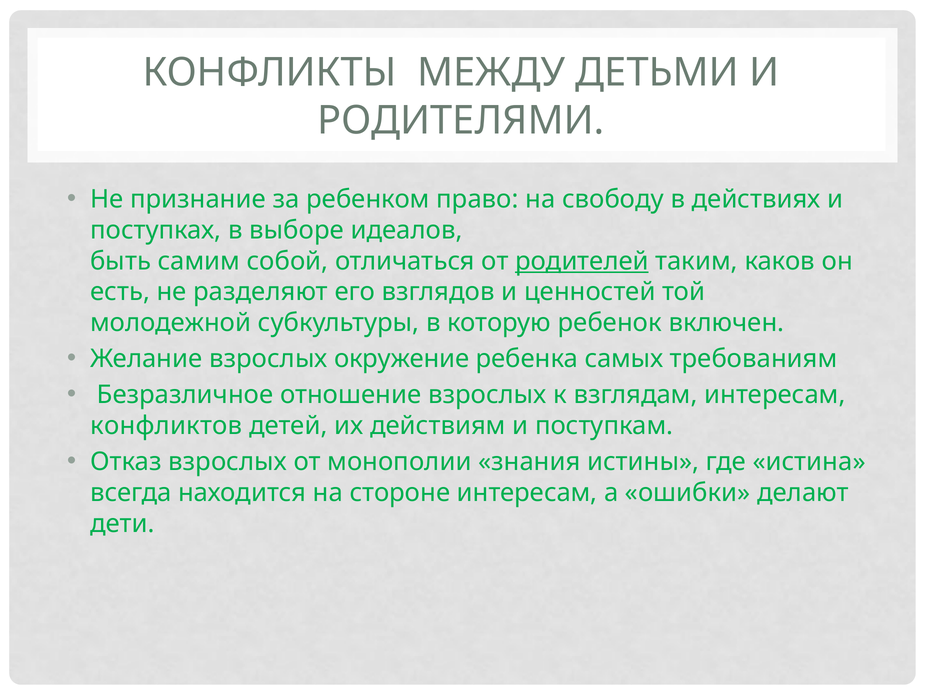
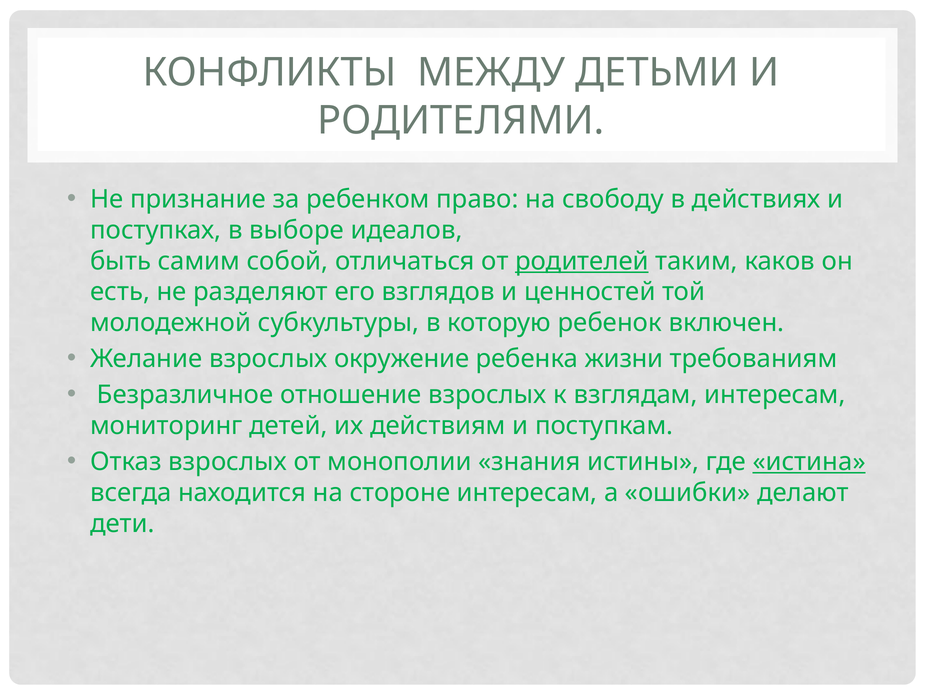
самых: самых -> жизни (624, 359)
конфликтов: конфликтов -> мониторинг (166, 426)
истина underline: none -> present (809, 462)
